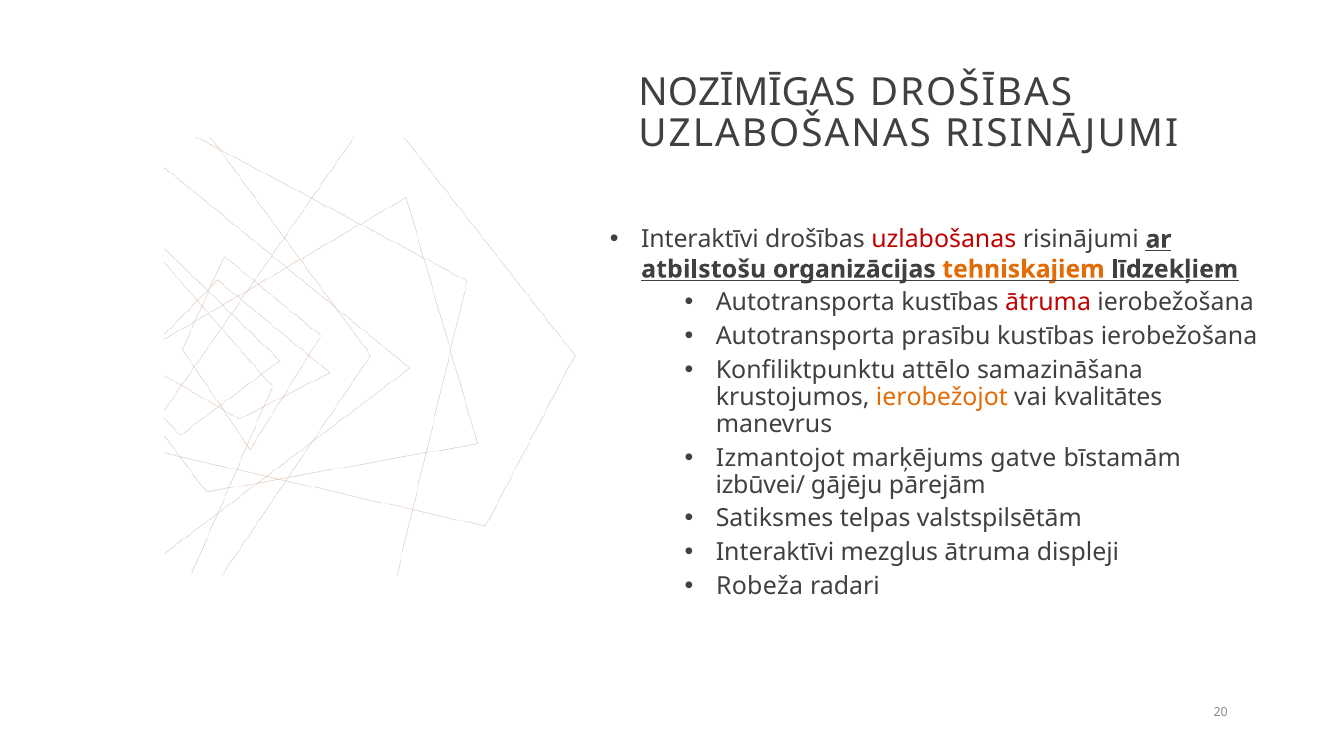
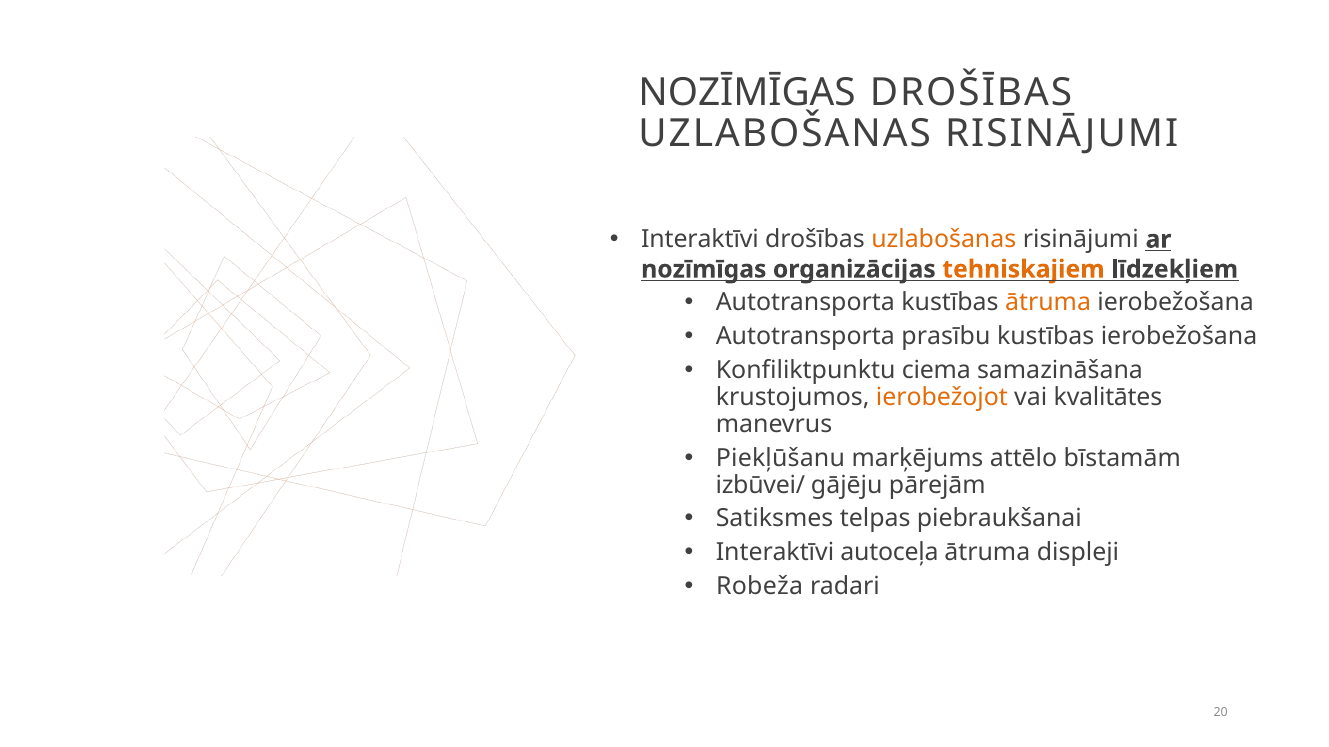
uzlabošanas colour: red -> orange (944, 240)
atbilstošu: atbilstošu -> nozīmīgas (704, 269)
ātruma colour: red -> orange (1048, 303)
attēlo: attēlo -> ciema (936, 371)
Izmantojot: Izmantojot -> Piekļūšanu (780, 458)
gatve: gatve -> attēlo (1024, 458)
valstspilsētām: valstspilsētām -> piebraukšanai (999, 519)
mezglus: mezglus -> autoceļa (889, 553)
